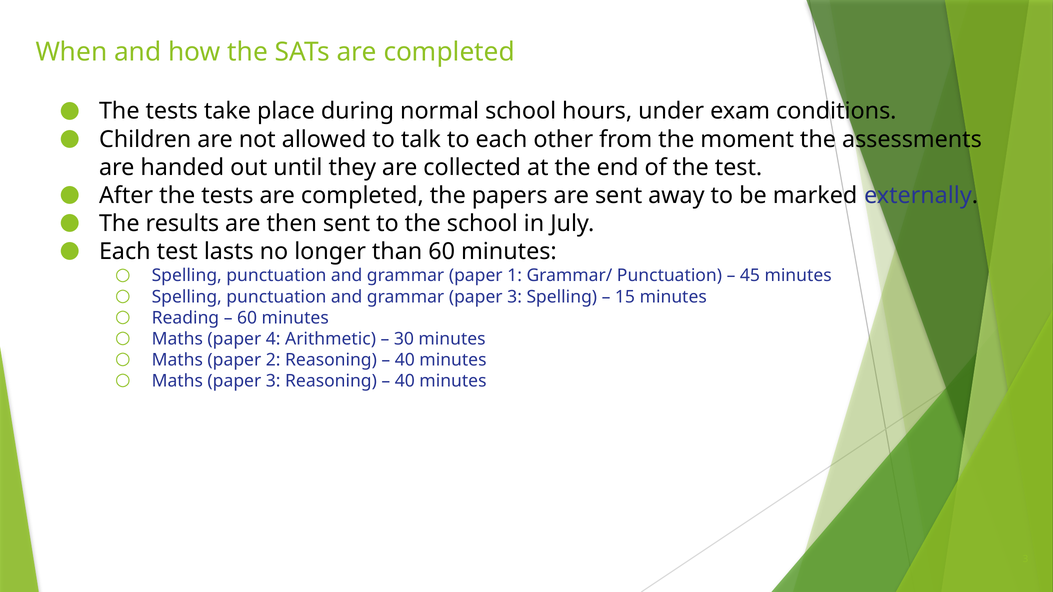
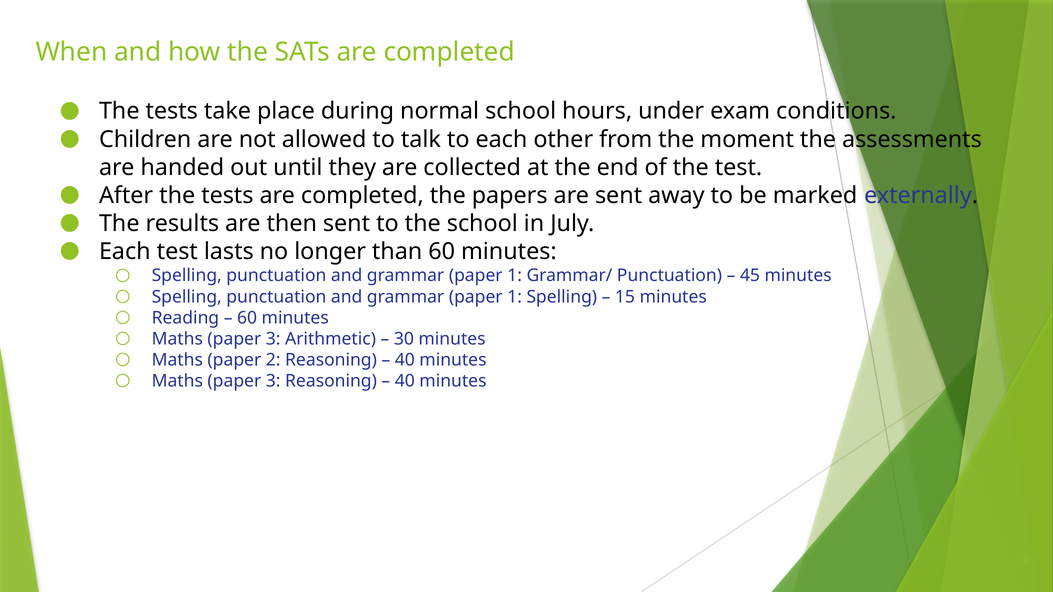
3: 3 -> 1 (515, 297)
4: 4 -> 3 (273, 339)
